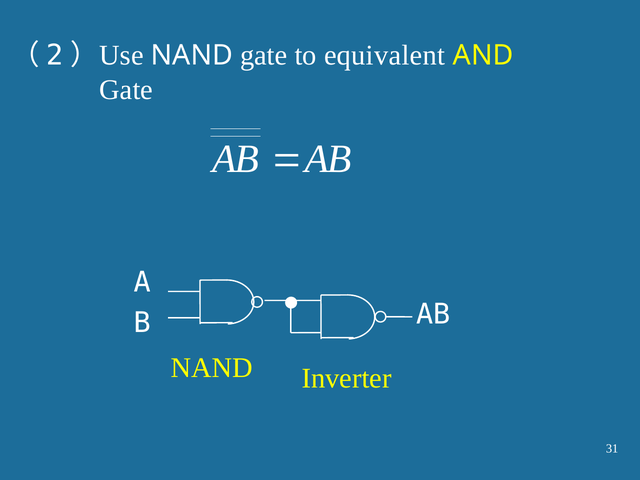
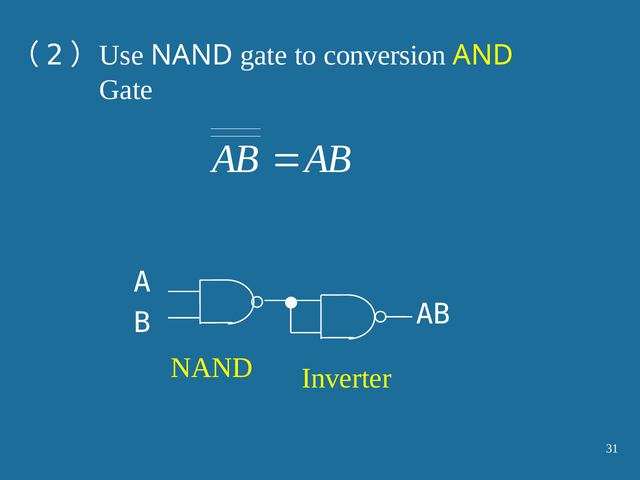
equivalent: equivalent -> conversion (385, 56)
